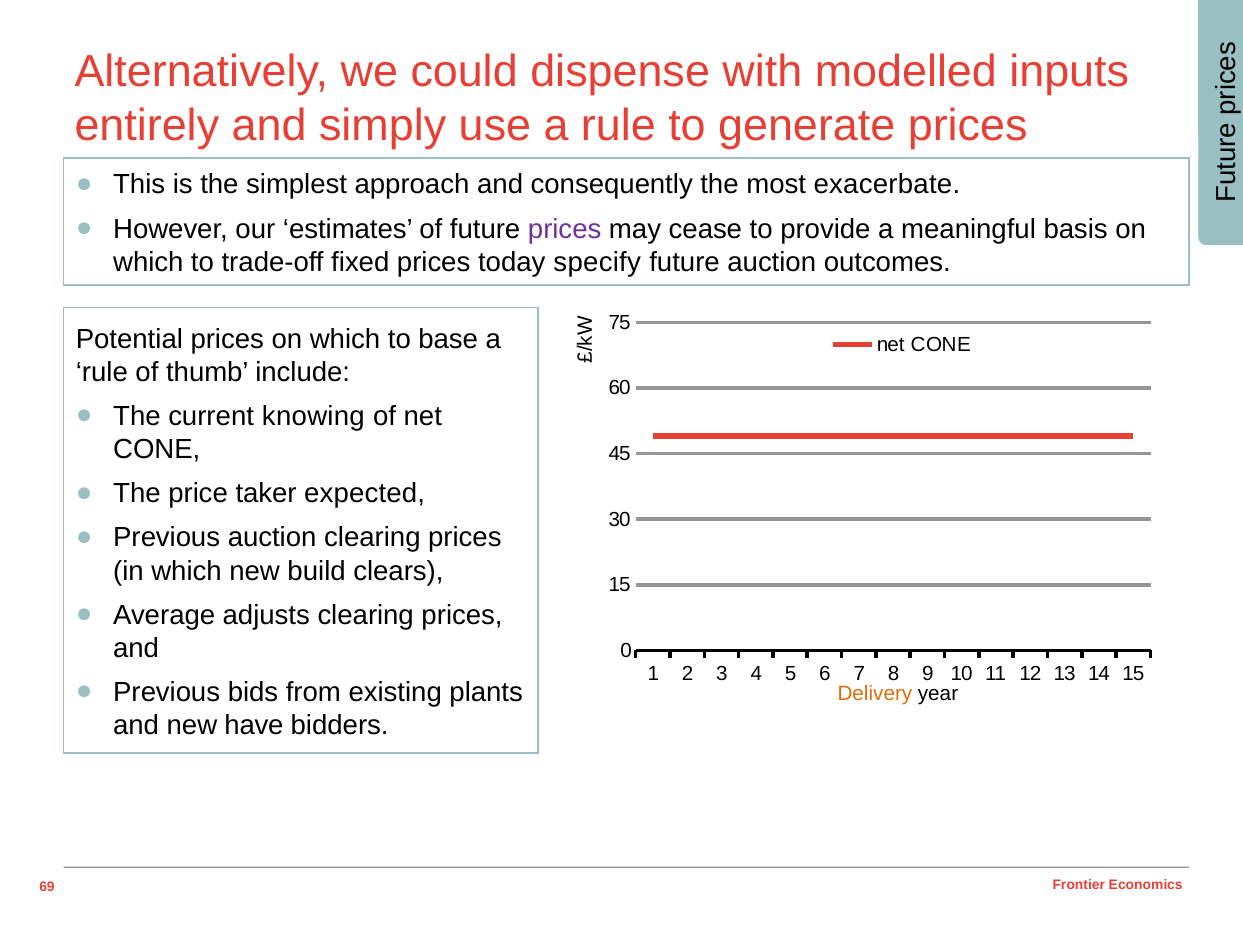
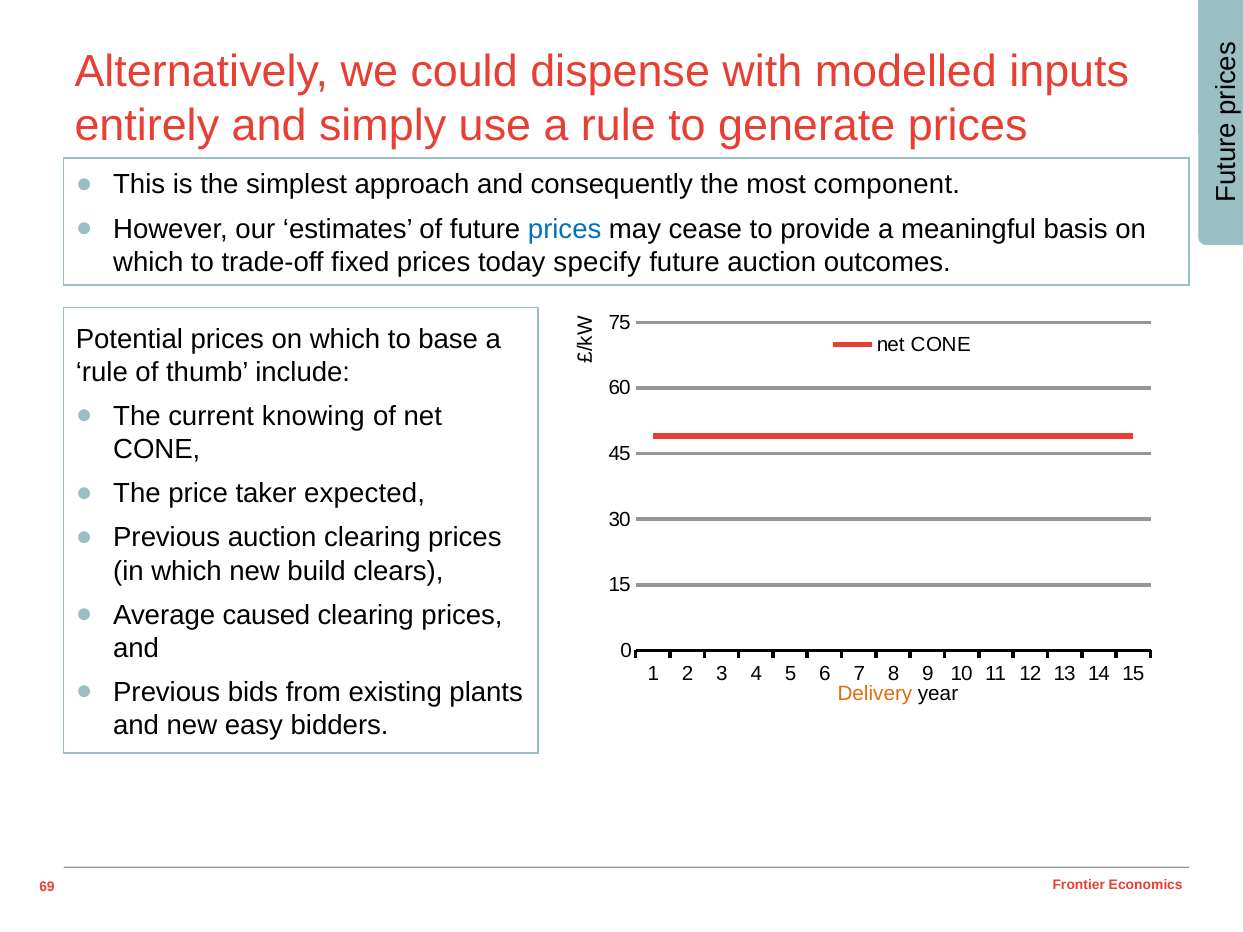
exacerbate: exacerbate -> component (887, 185)
prices colour: purple -> blue (565, 229)
adjusts: adjusts -> caused (266, 615)
have: have -> easy (254, 726)
